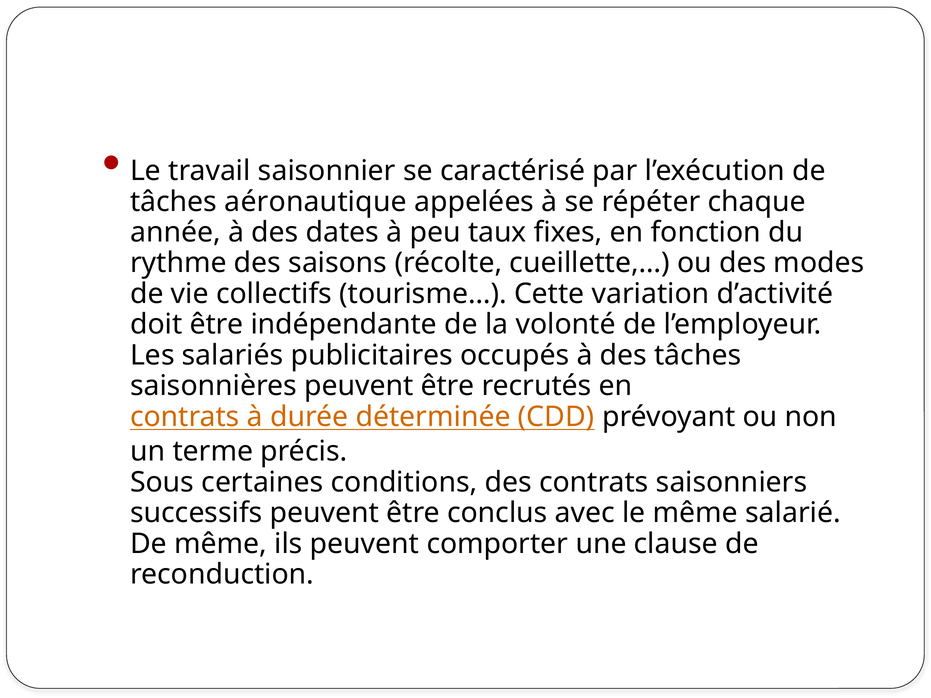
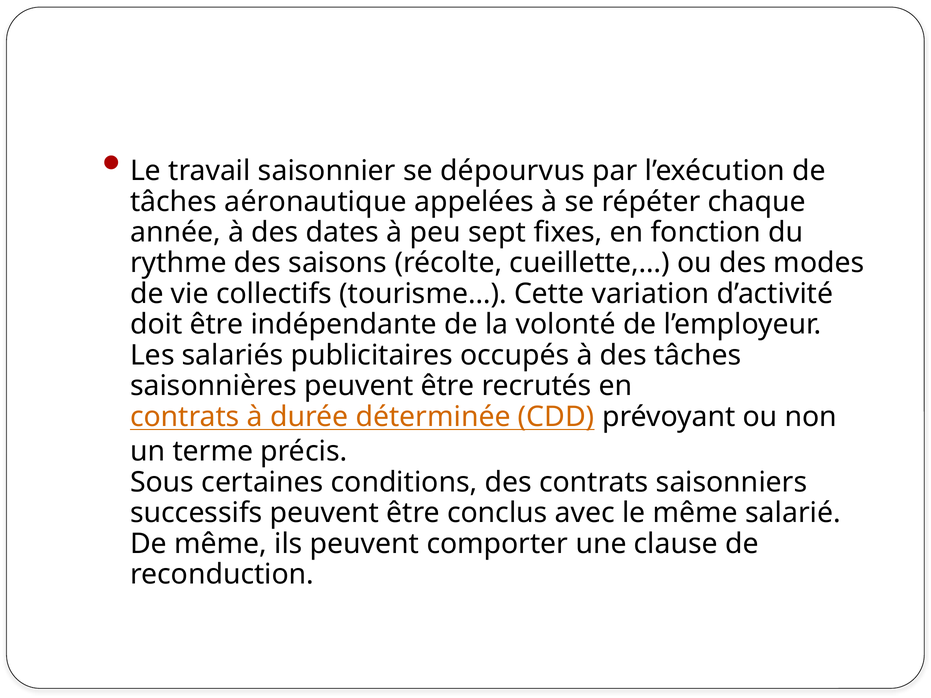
caractérisé: caractérisé -> dépourvus (512, 171)
taux: taux -> sept (497, 232)
